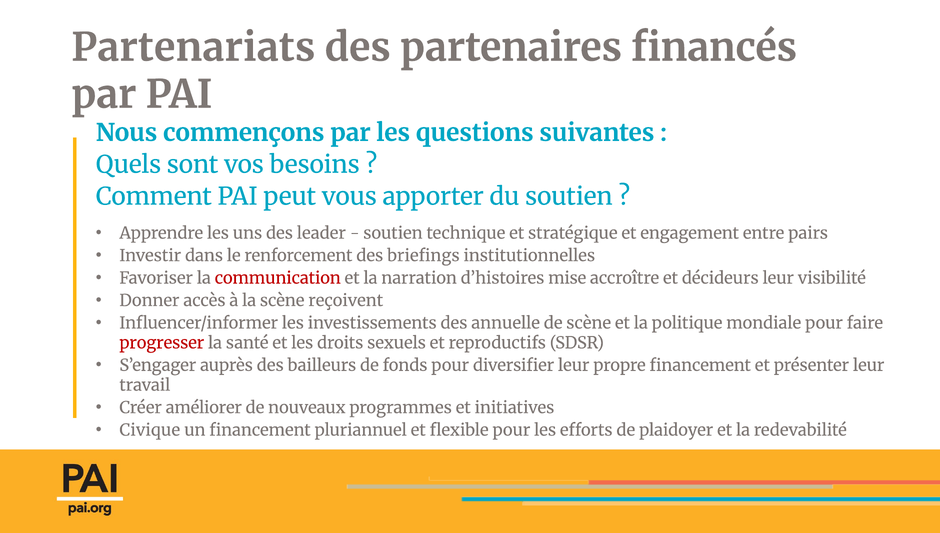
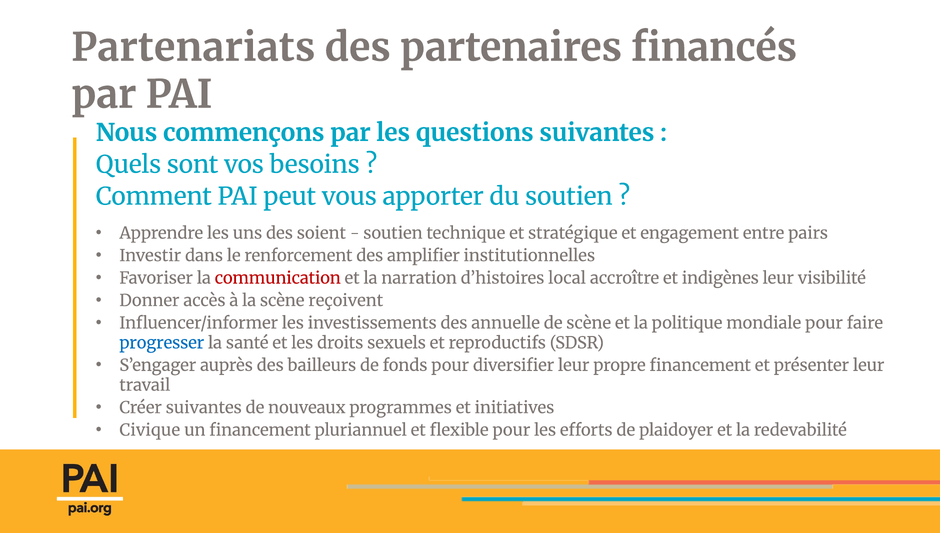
leader: leader -> soient (321, 233)
briefings: briefings -> amplifier (423, 256)
mise: mise -> local (567, 278)
décideurs: décideurs -> indigènes (720, 278)
progresser colour: red -> blue (162, 343)
Créer améliorer: améliorer -> suivantes (204, 407)
